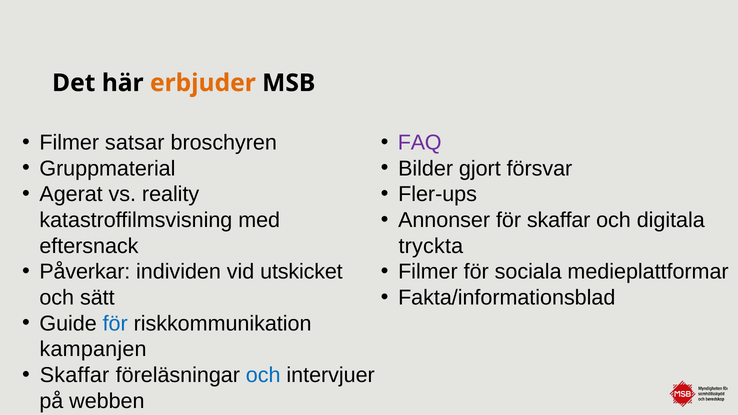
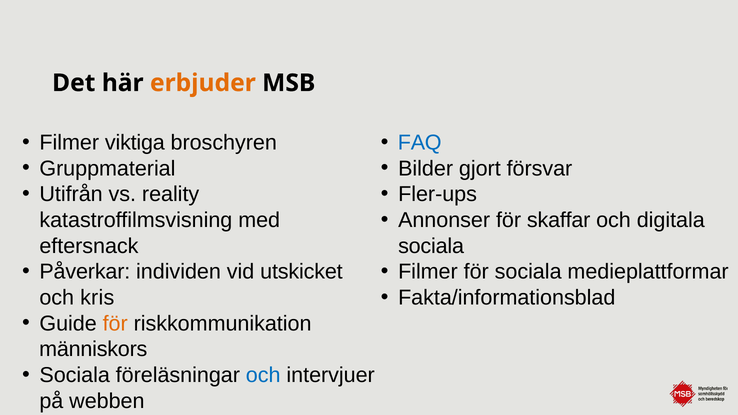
satsar: satsar -> viktiga (135, 143)
FAQ colour: purple -> blue (420, 143)
Agerat: Agerat -> Utifrån (71, 194)
tryckta: tryckta -> sociala (431, 246)
sätt: sätt -> kris (97, 298)
för colour: blue -> orange (115, 324)
kampanjen: kampanjen -> människors (93, 349)
Skaffar: Skaffar -> Sociala (75, 375)
